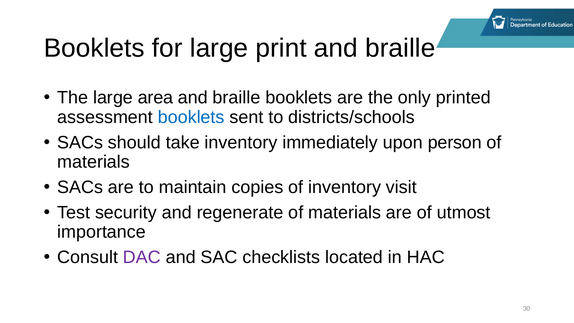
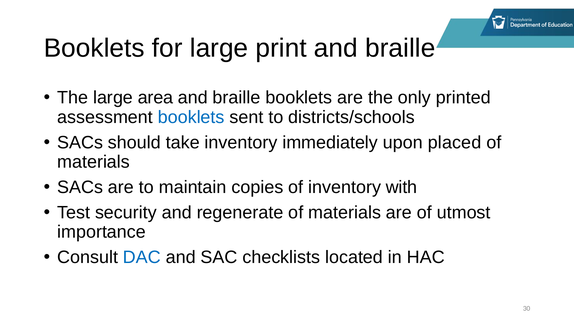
person: person -> placed (455, 142)
visit: visit -> with (401, 187)
DAC colour: purple -> blue (142, 257)
